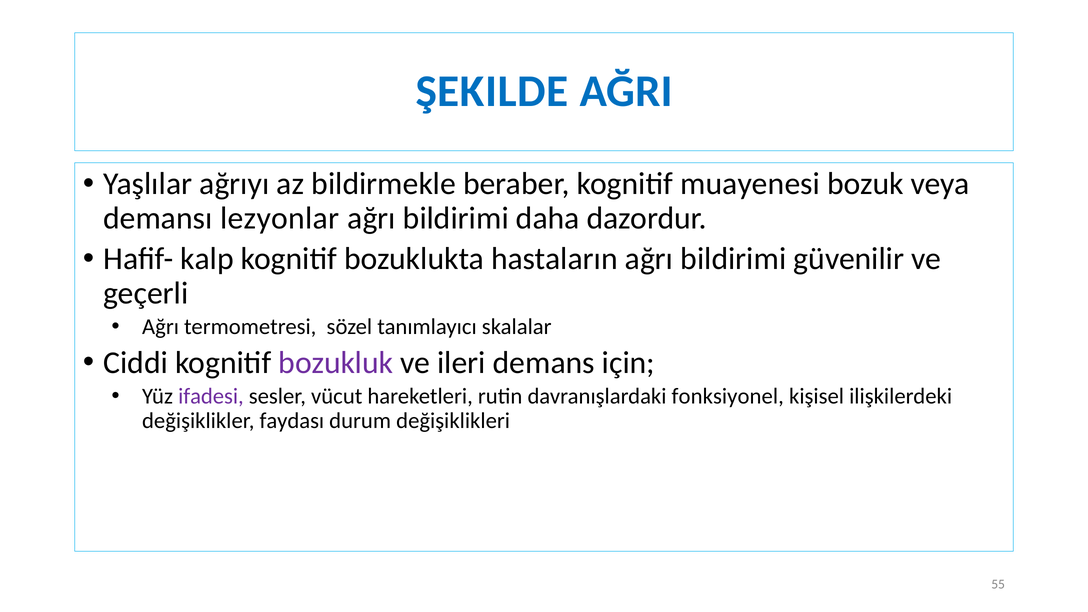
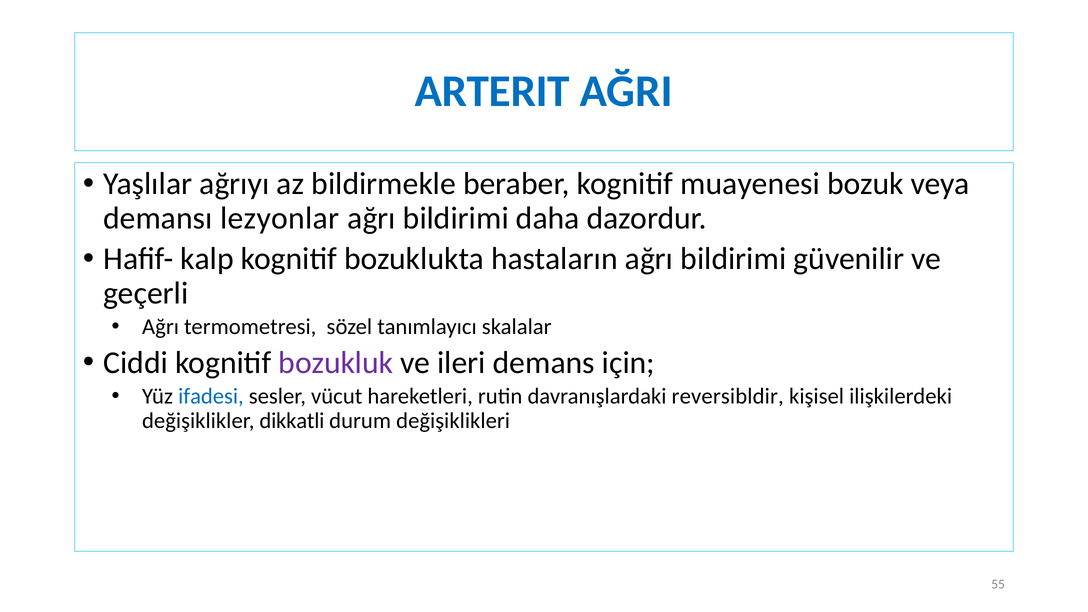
ŞEKILDE: ŞEKILDE -> ARTERIT (492, 91)
ifadesi colour: purple -> blue (211, 396)
fonksiyonel: fonksiyonel -> reversibldir (728, 396)
faydası: faydası -> dikkatli (292, 421)
